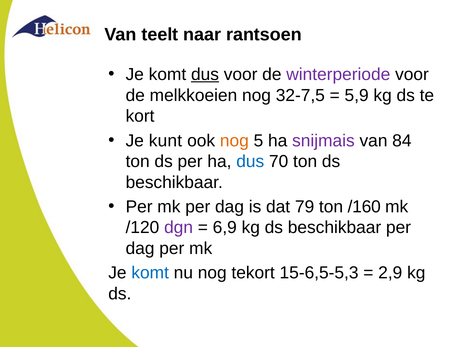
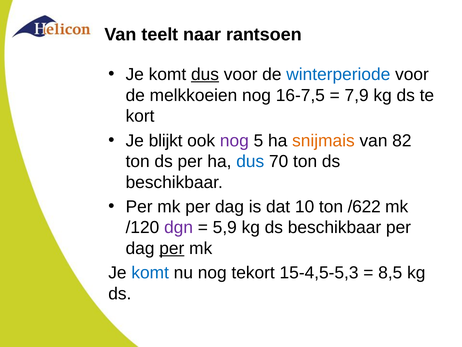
winterperiode colour: purple -> blue (338, 74)
32-7,5: 32-7,5 -> 16-7,5 (300, 95)
5,9: 5,9 -> 7,9 (357, 95)
kunt: kunt -> blijkt (166, 140)
nog colour: orange -> purple (234, 140)
snijmais colour: purple -> orange (323, 140)
84: 84 -> 82 (402, 140)
79: 79 -> 10 (305, 206)
/160: /160 -> /622 (364, 206)
6,9: 6,9 -> 5,9 (225, 227)
per underline: none -> present (172, 248)
15-6,5-5,3: 15-6,5-5,3 -> 15-4,5-5,3 (319, 272)
2,9: 2,9 -> 8,5 (390, 272)
